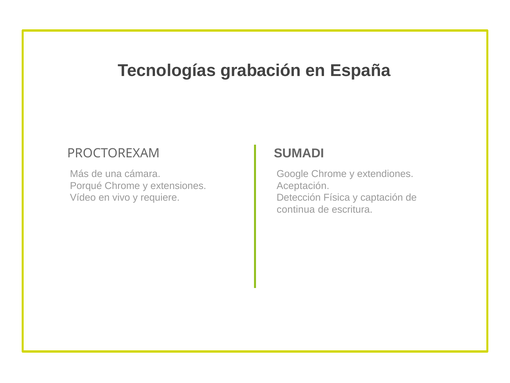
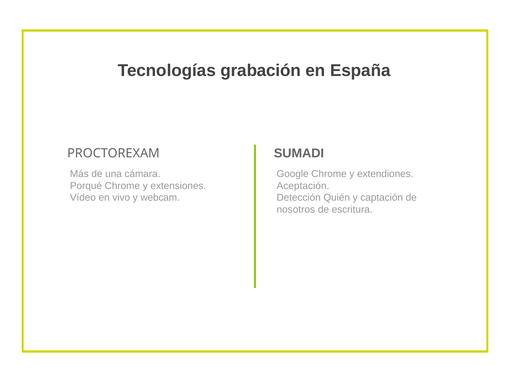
requiere: requiere -> webcam (160, 197)
Física: Física -> Quién (337, 197)
continua: continua -> nosotros (296, 209)
